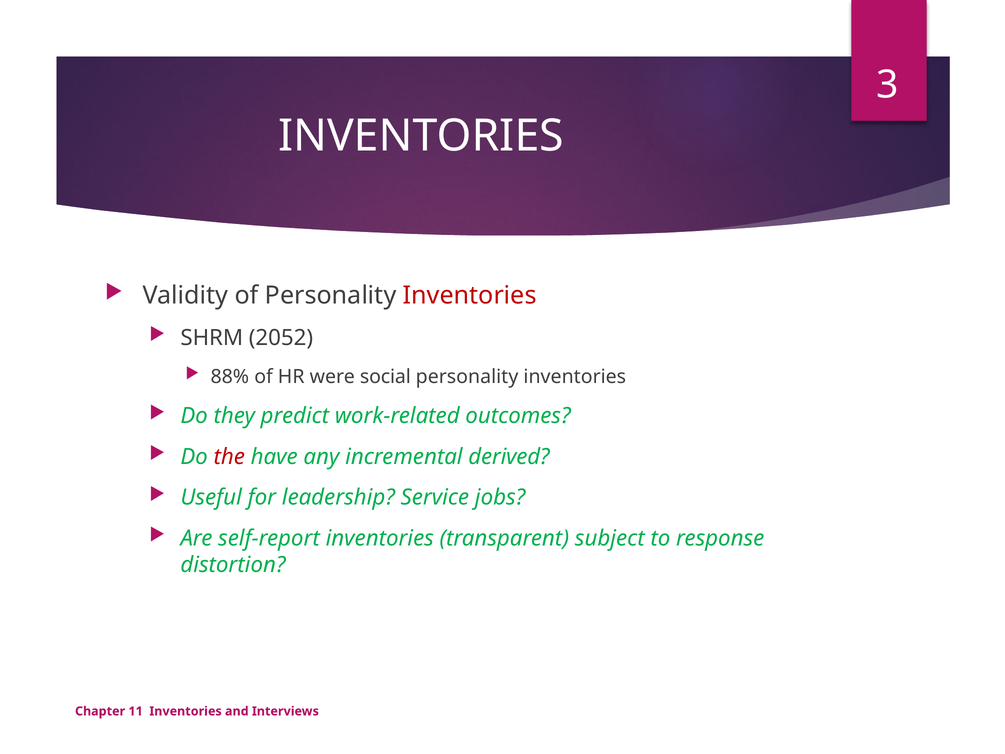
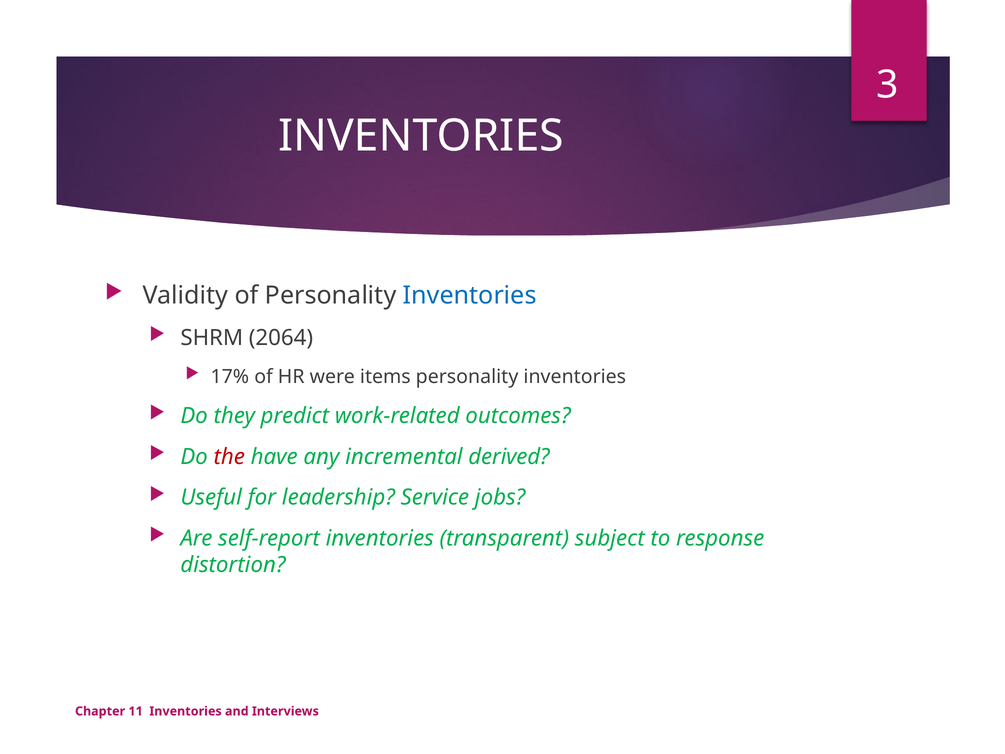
Inventories colour: red -> blue (470, 295)
2052: 2052 -> 2064 (281, 338)
88%: 88% -> 17% (230, 377)
social: social -> items (385, 377)
